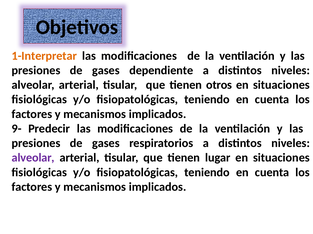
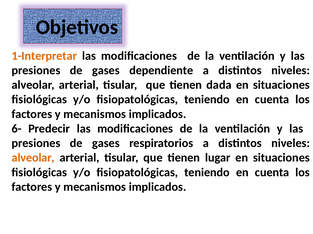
otros: otros -> dada (219, 85)
9-: 9- -> 6- (17, 129)
alveolar colour: purple -> orange (33, 158)
